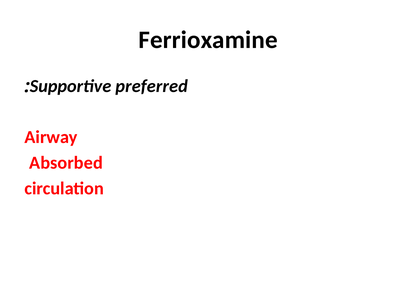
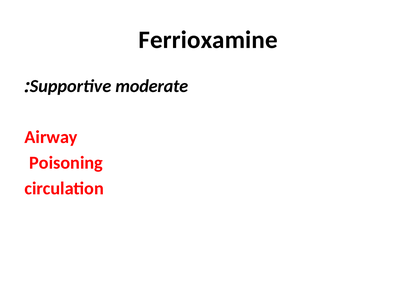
preferred: preferred -> moderate (152, 86)
Absorbed: Absorbed -> Poisoning (66, 163)
